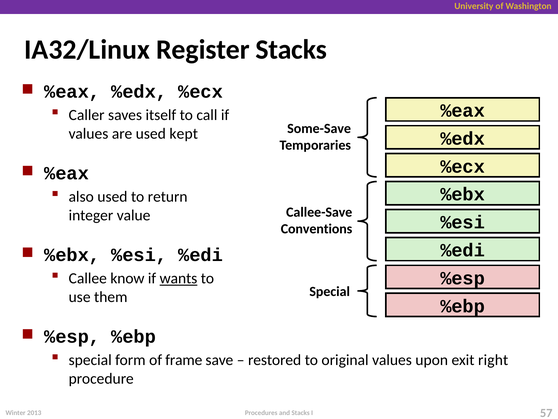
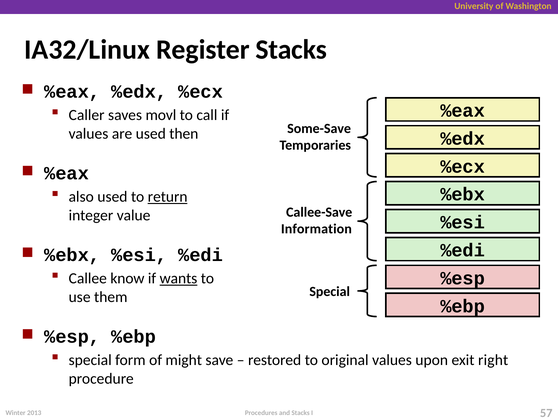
itself: itself -> movl (161, 115)
kept: kept -> then (184, 134)
return underline: none -> present (168, 197)
Conventions: Conventions -> Information (316, 229)
frame: frame -> might (184, 360)
